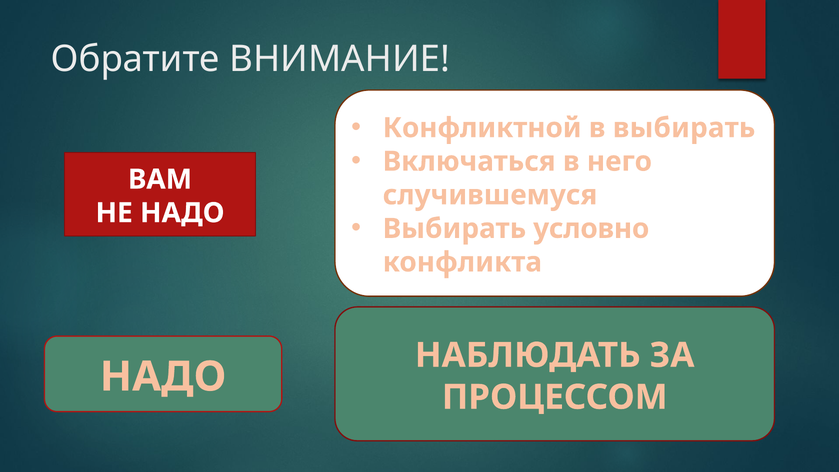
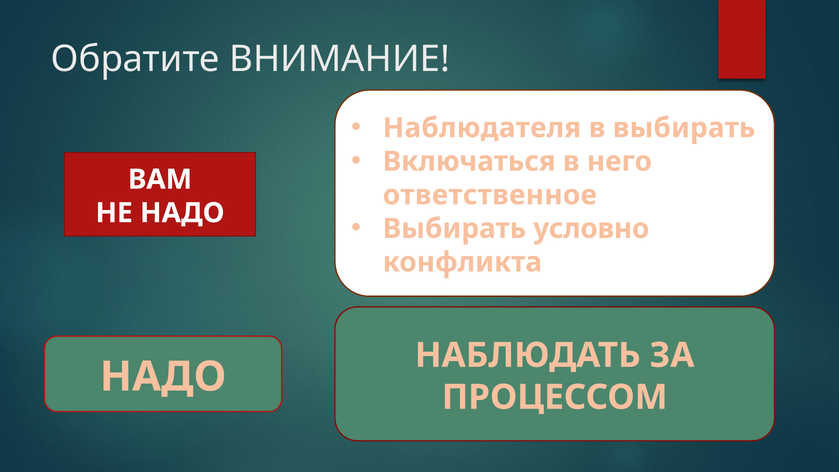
Конфликтной: Конфликтной -> Наблюдателя (482, 128)
случившемуся: случившемуся -> ответственное (490, 195)
